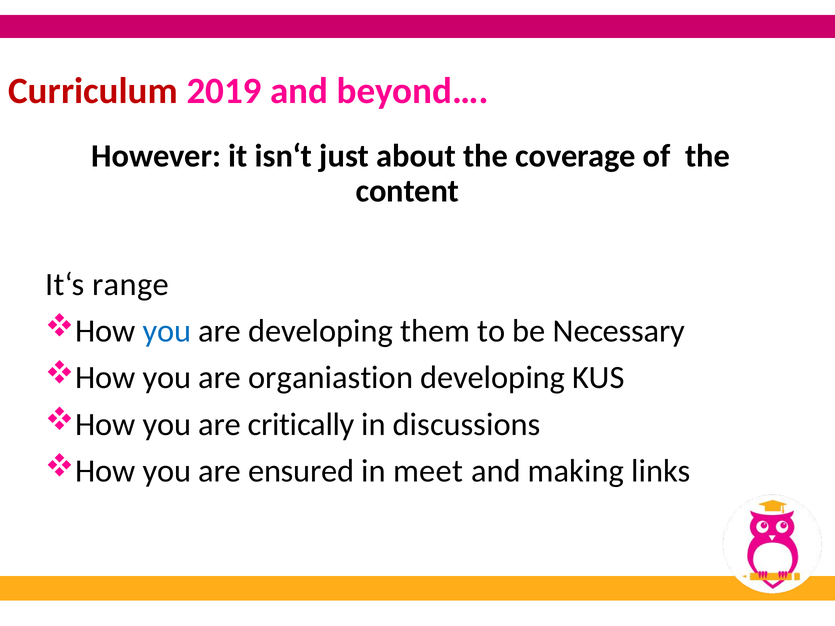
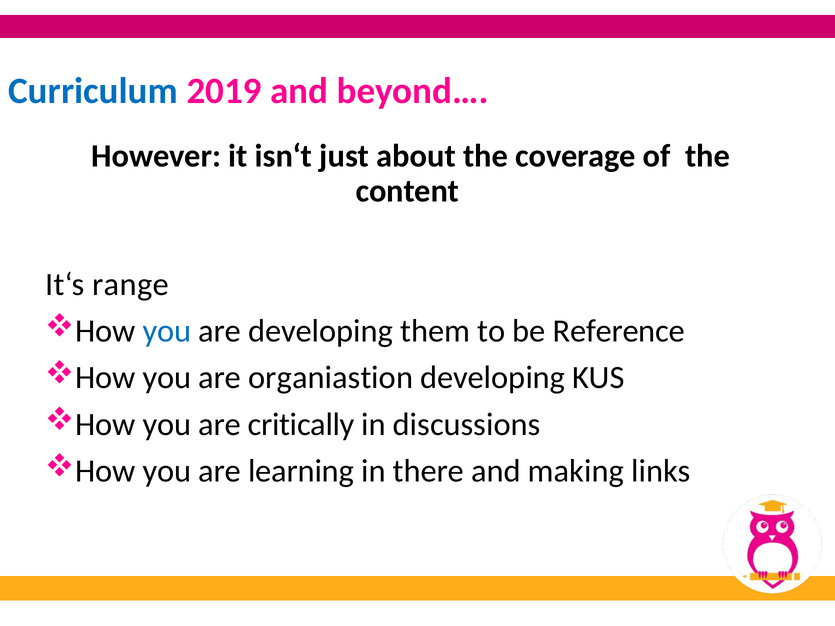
Curriculum colour: red -> blue (93, 91)
Necessary: Necessary -> Reference (619, 331)
ensured: ensured -> learning (301, 471)
meet: meet -> there (428, 471)
